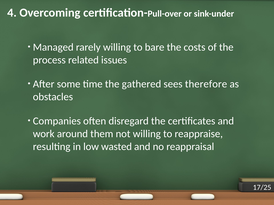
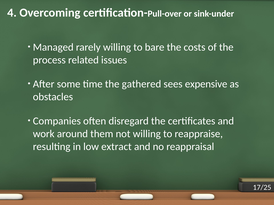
therefore: therefore -> expensive (206, 84)
wasted: wasted -> extract (116, 147)
